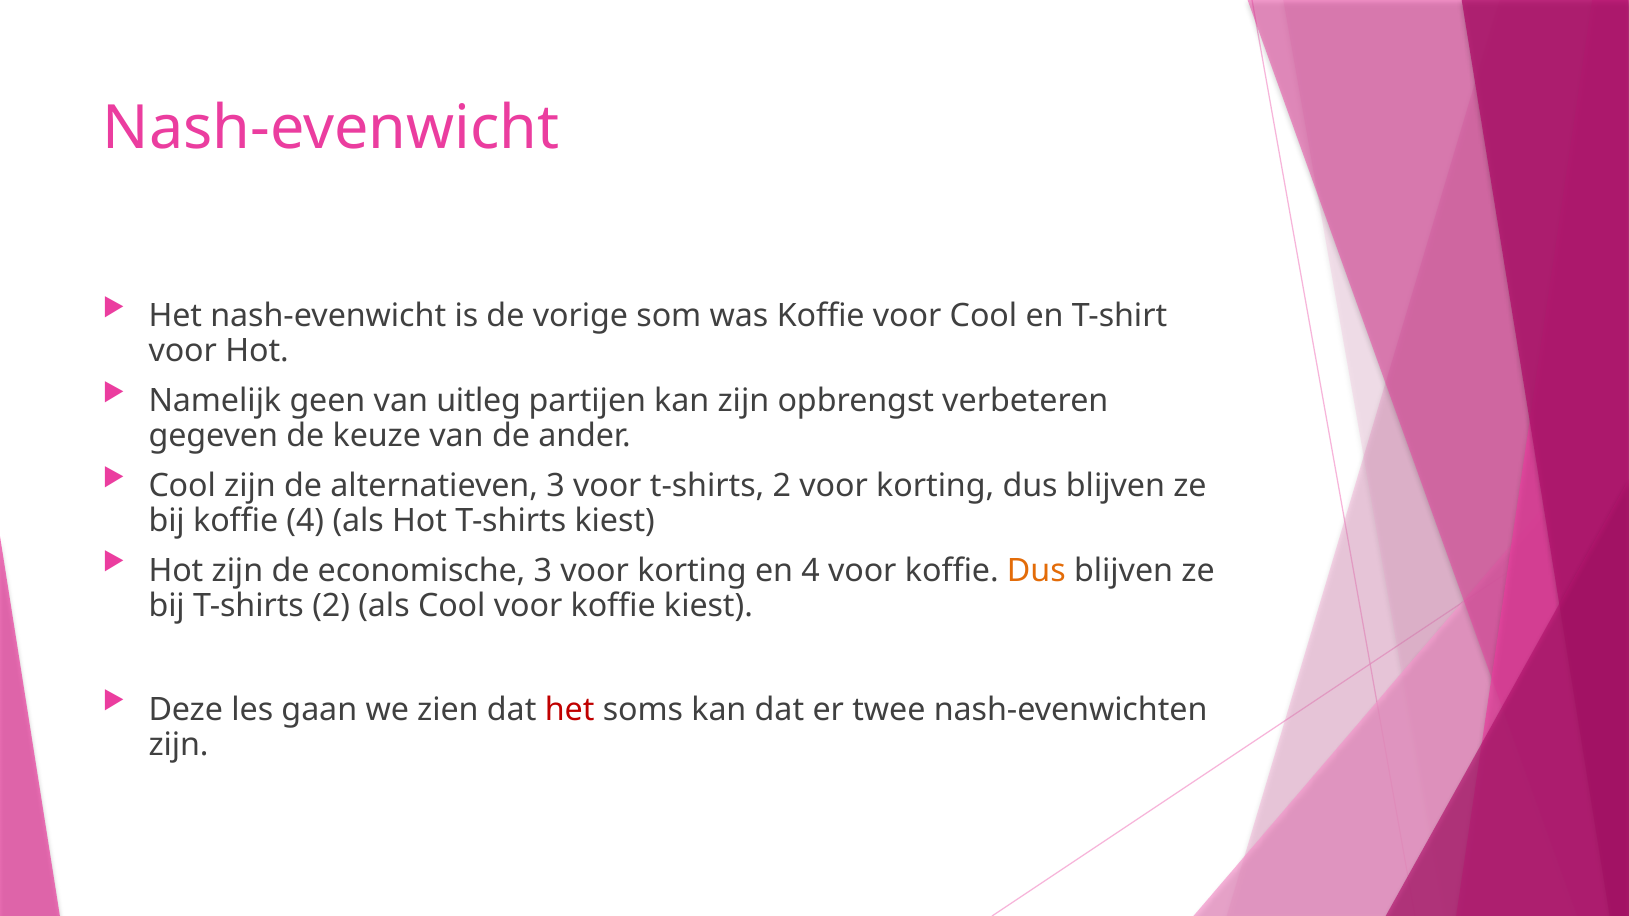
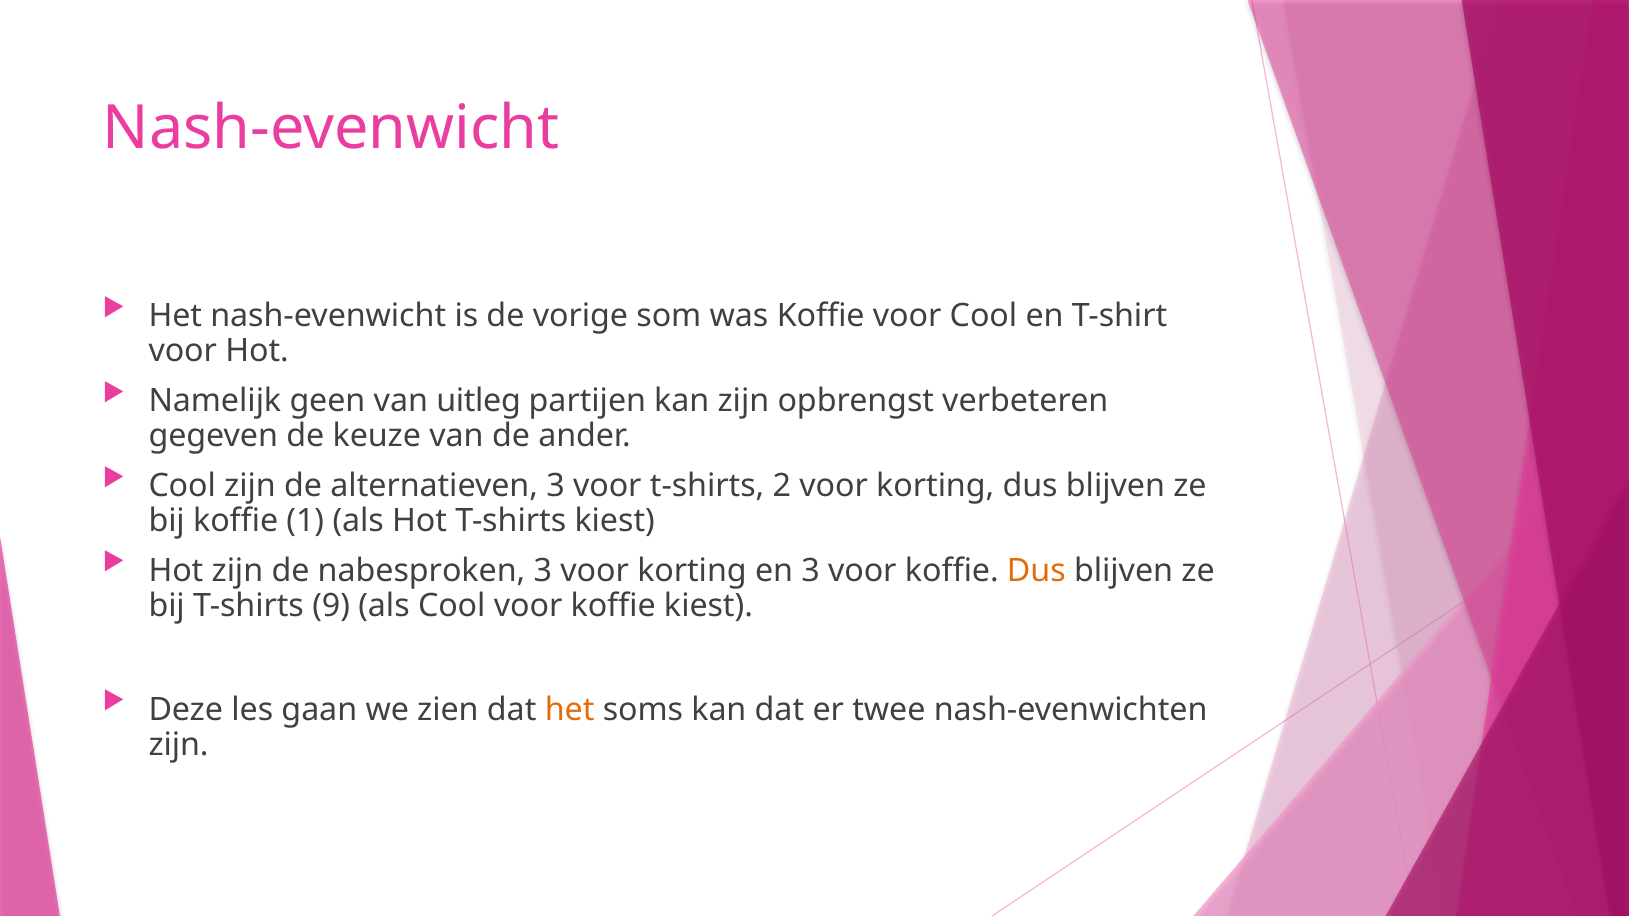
koffie 4: 4 -> 1 (305, 521)
economische: economische -> nabesproken (422, 571)
en 4: 4 -> 3 (811, 571)
bij T-shirts 2: 2 -> 9 (331, 606)
het colour: red -> orange (570, 710)
